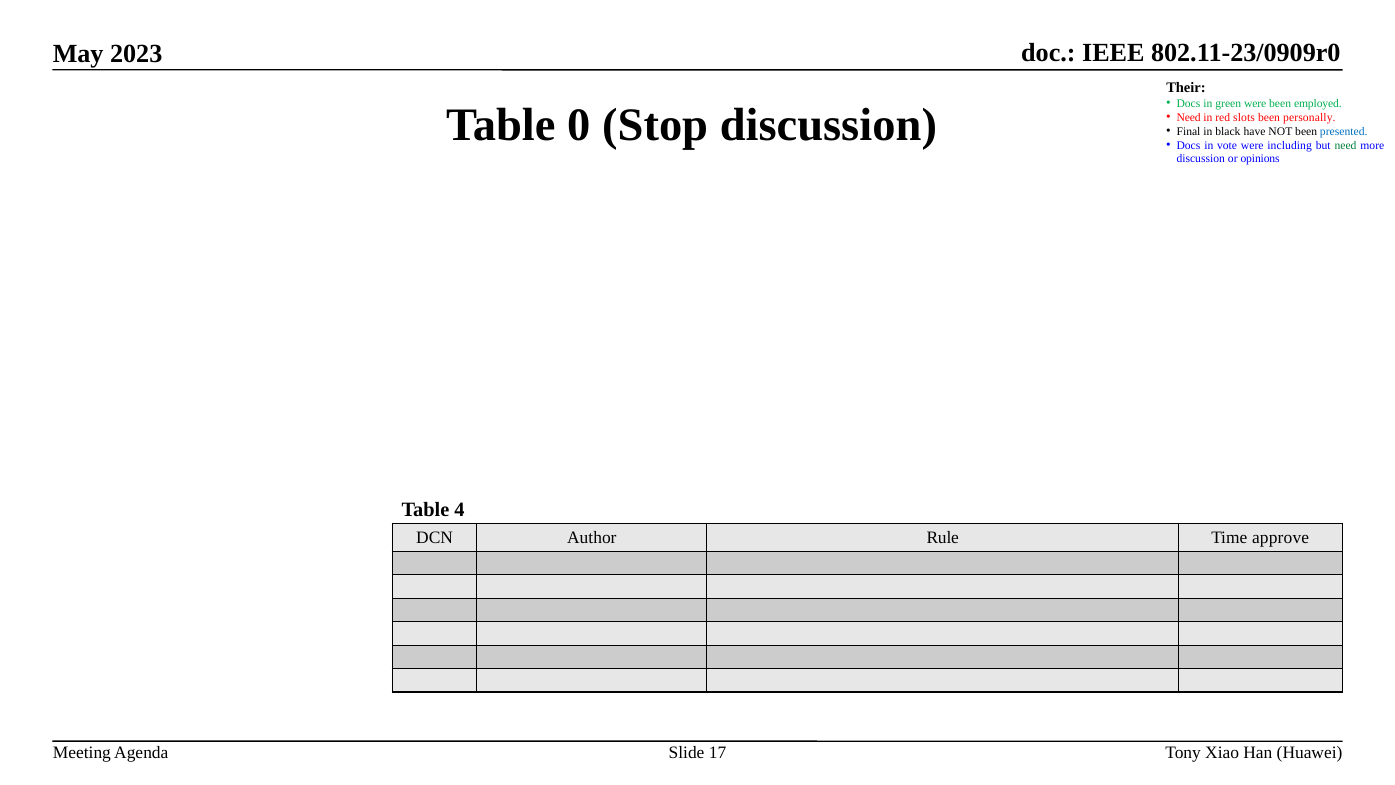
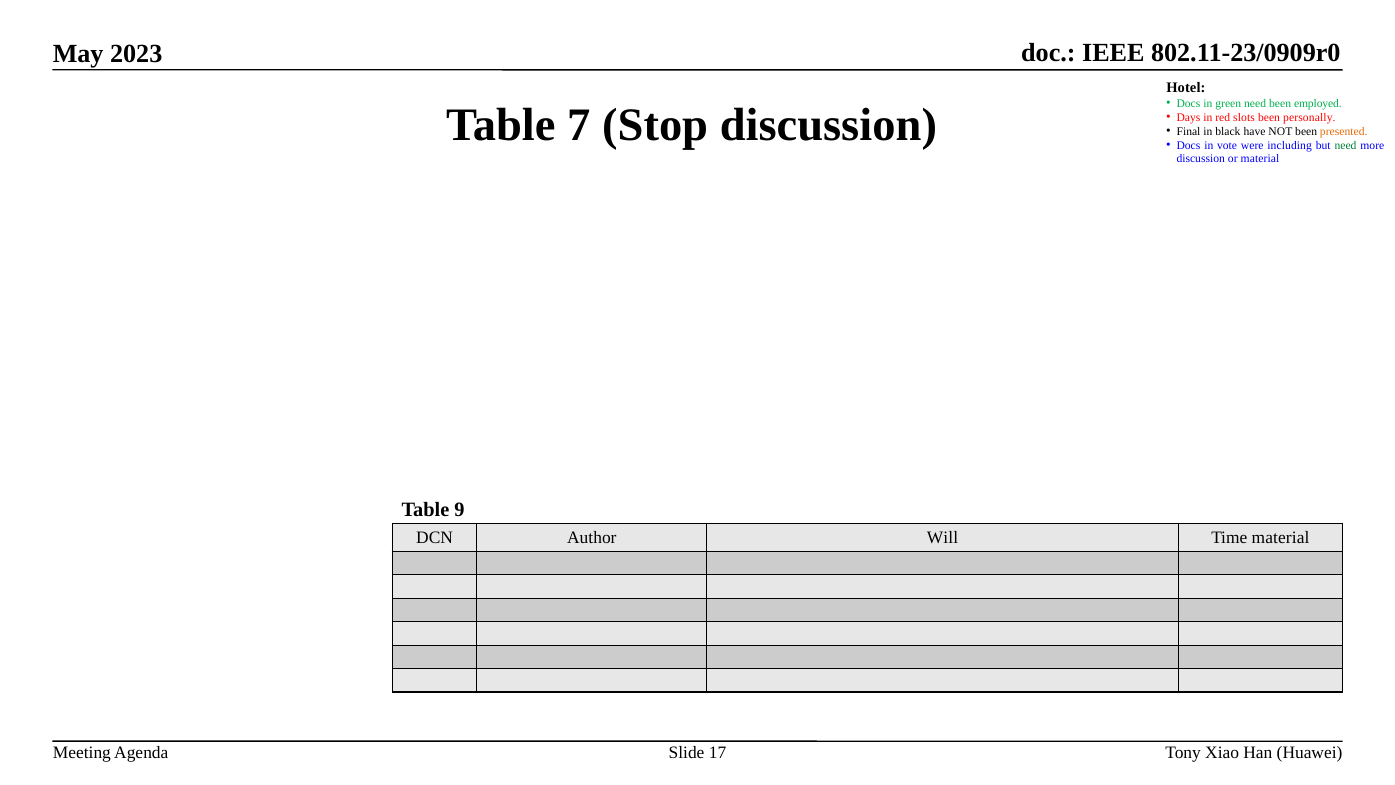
Their: Their -> Hotel (1186, 88)
green were: were -> need (1255, 103)
0: 0 -> 7 (579, 125)
Need: Need -> Days (1189, 117)
presented colour: blue -> orange (1344, 131)
or opinions: opinions -> material (1260, 159)
4: 4 -> 9 (460, 510)
Rule: Rule -> Will (943, 537)
Time approve: approve -> material (1281, 537)
